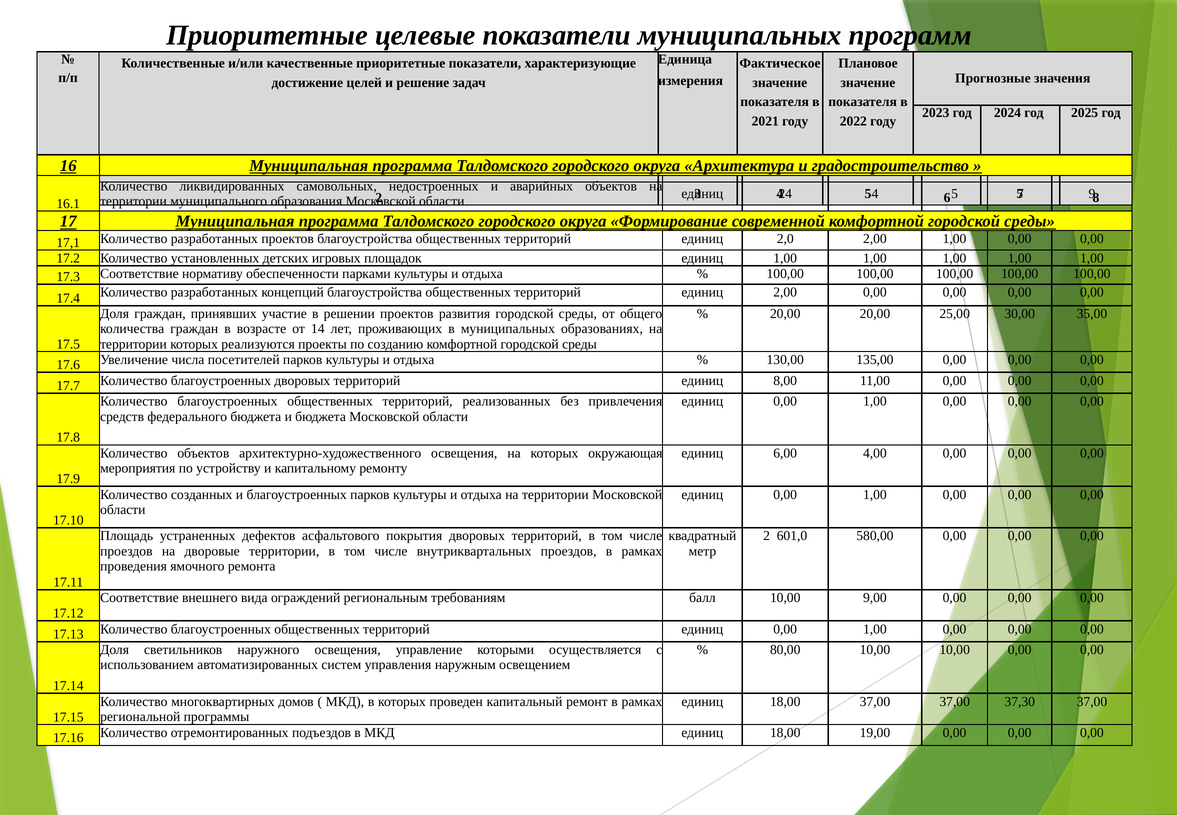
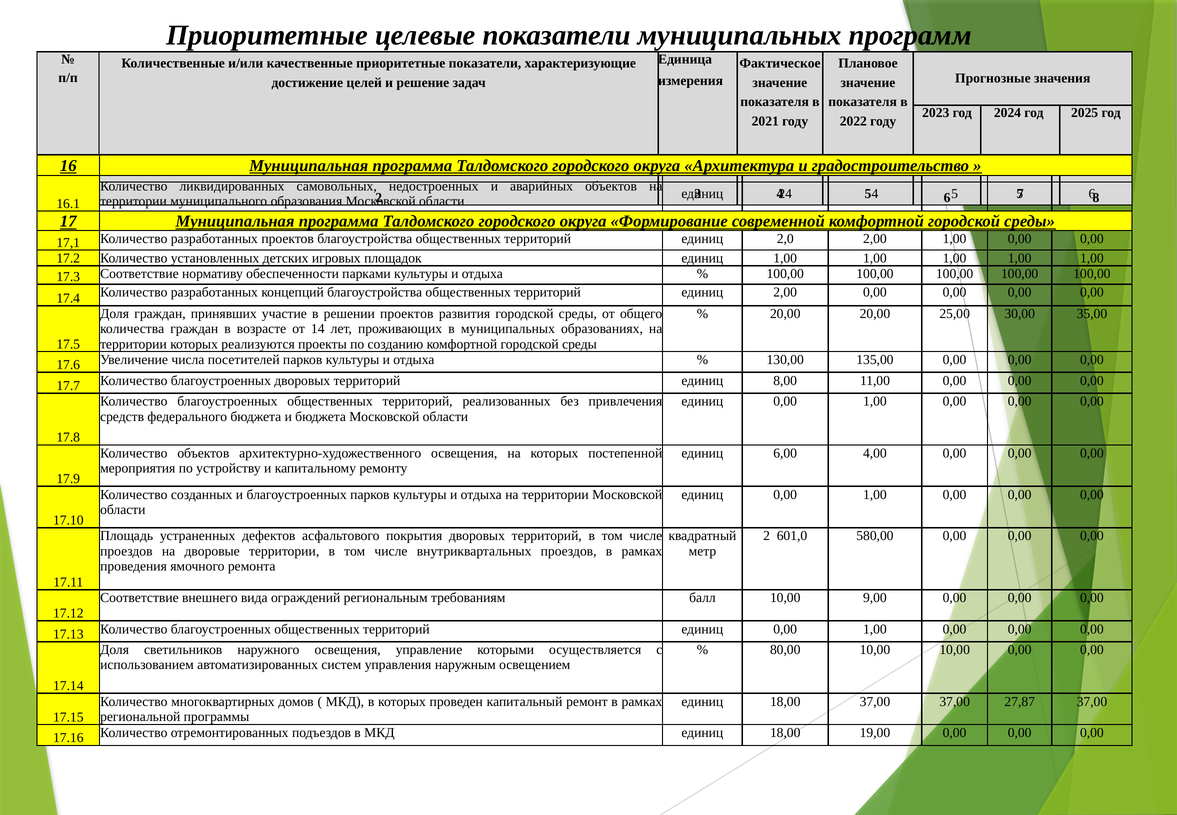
9: 9 -> 6 (1092, 194)
окружающая: окружающая -> постепенной (625, 453)
37,30: 37,30 -> 27,87 (1020, 701)
